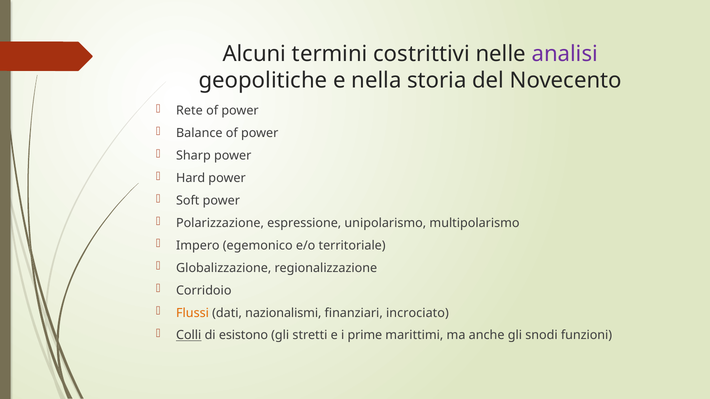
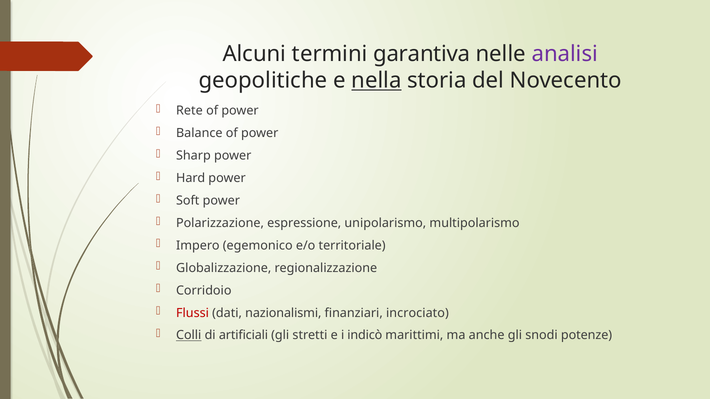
costrittivi: costrittivi -> garantiva (422, 54)
nella underline: none -> present (376, 80)
Flussi colour: orange -> red (193, 313)
esistono: esistono -> artificiali (243, 336)
prime: prime -> indicò (365, 336)
funzioni: funzioni -> potenze (587, 336)
